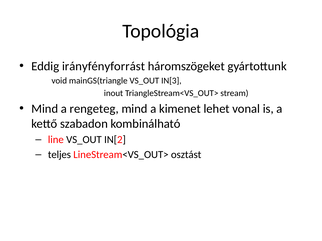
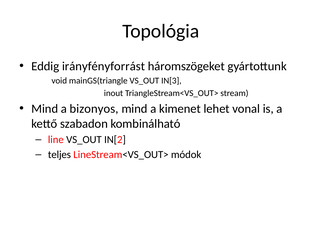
rengeteg: rengeteg -> bizonyos (94, 109)
osztást: osztást -> módok (186, 155)
